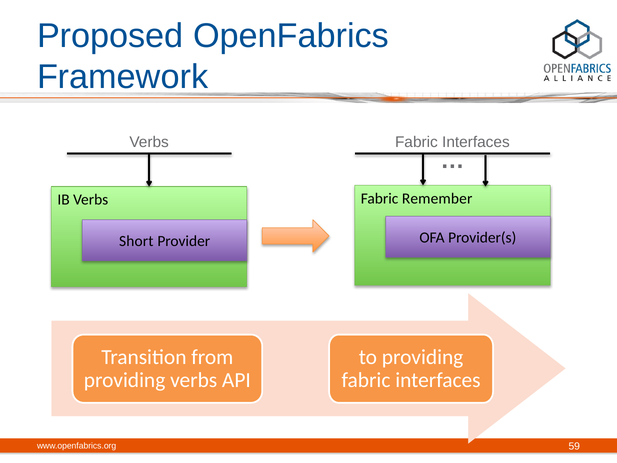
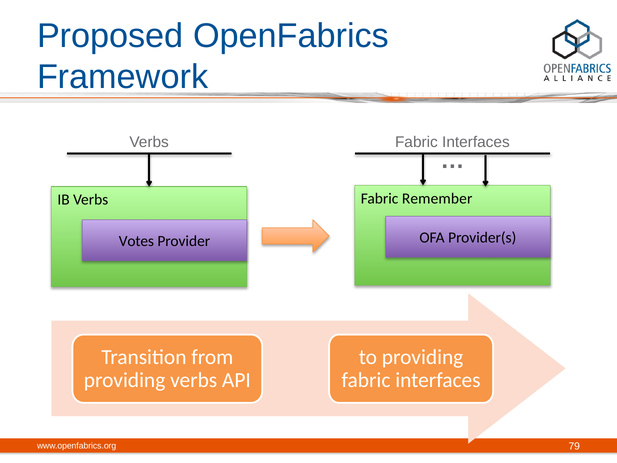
Short: Short -> Votes (136, 241)
59: 59 -> 79 (574, 446)
